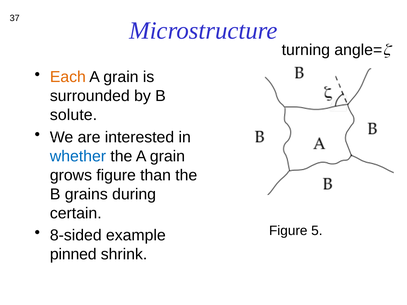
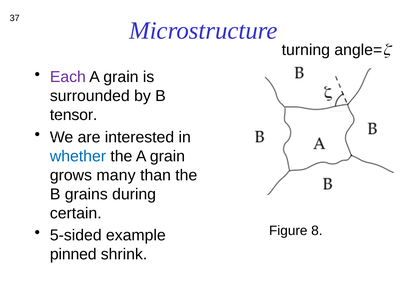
Each colour: orange -> purple (68, 77)
solute: solute -> tensor (74, 115)
grows figure: figure -> many (116, 175)
5: 5 -> 8 (317, 231)
8-sided: 8-sided -> 5-sided (76, 235)
